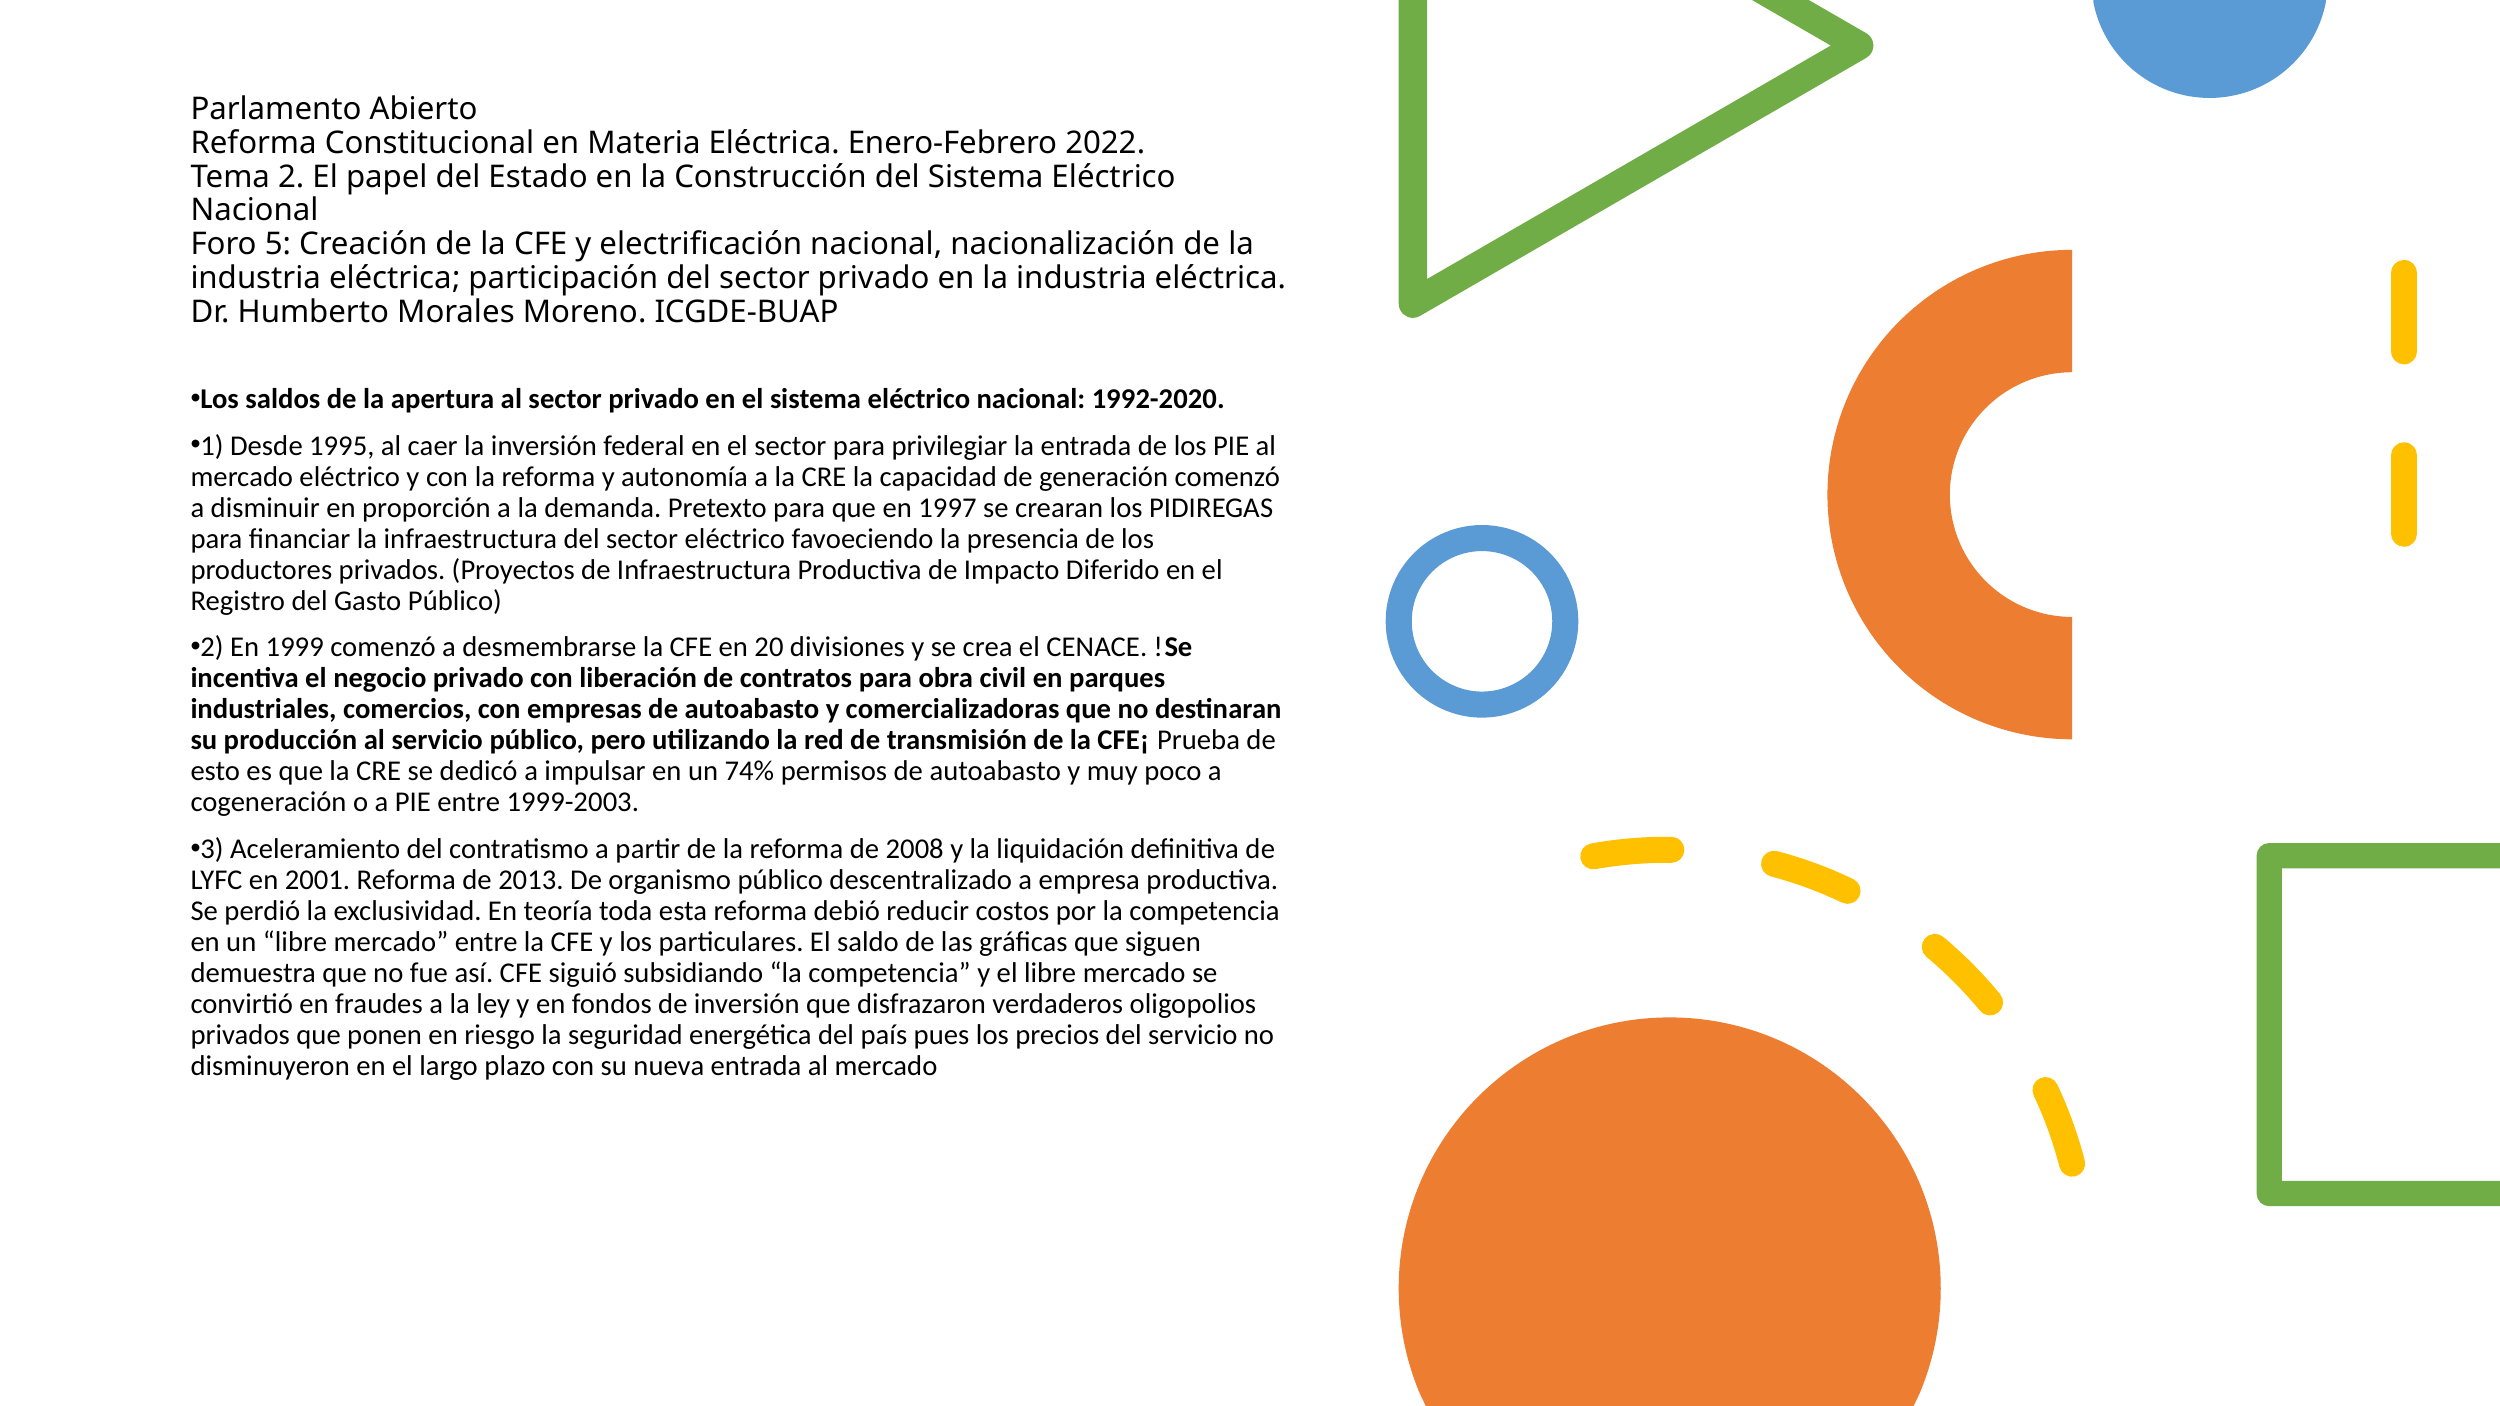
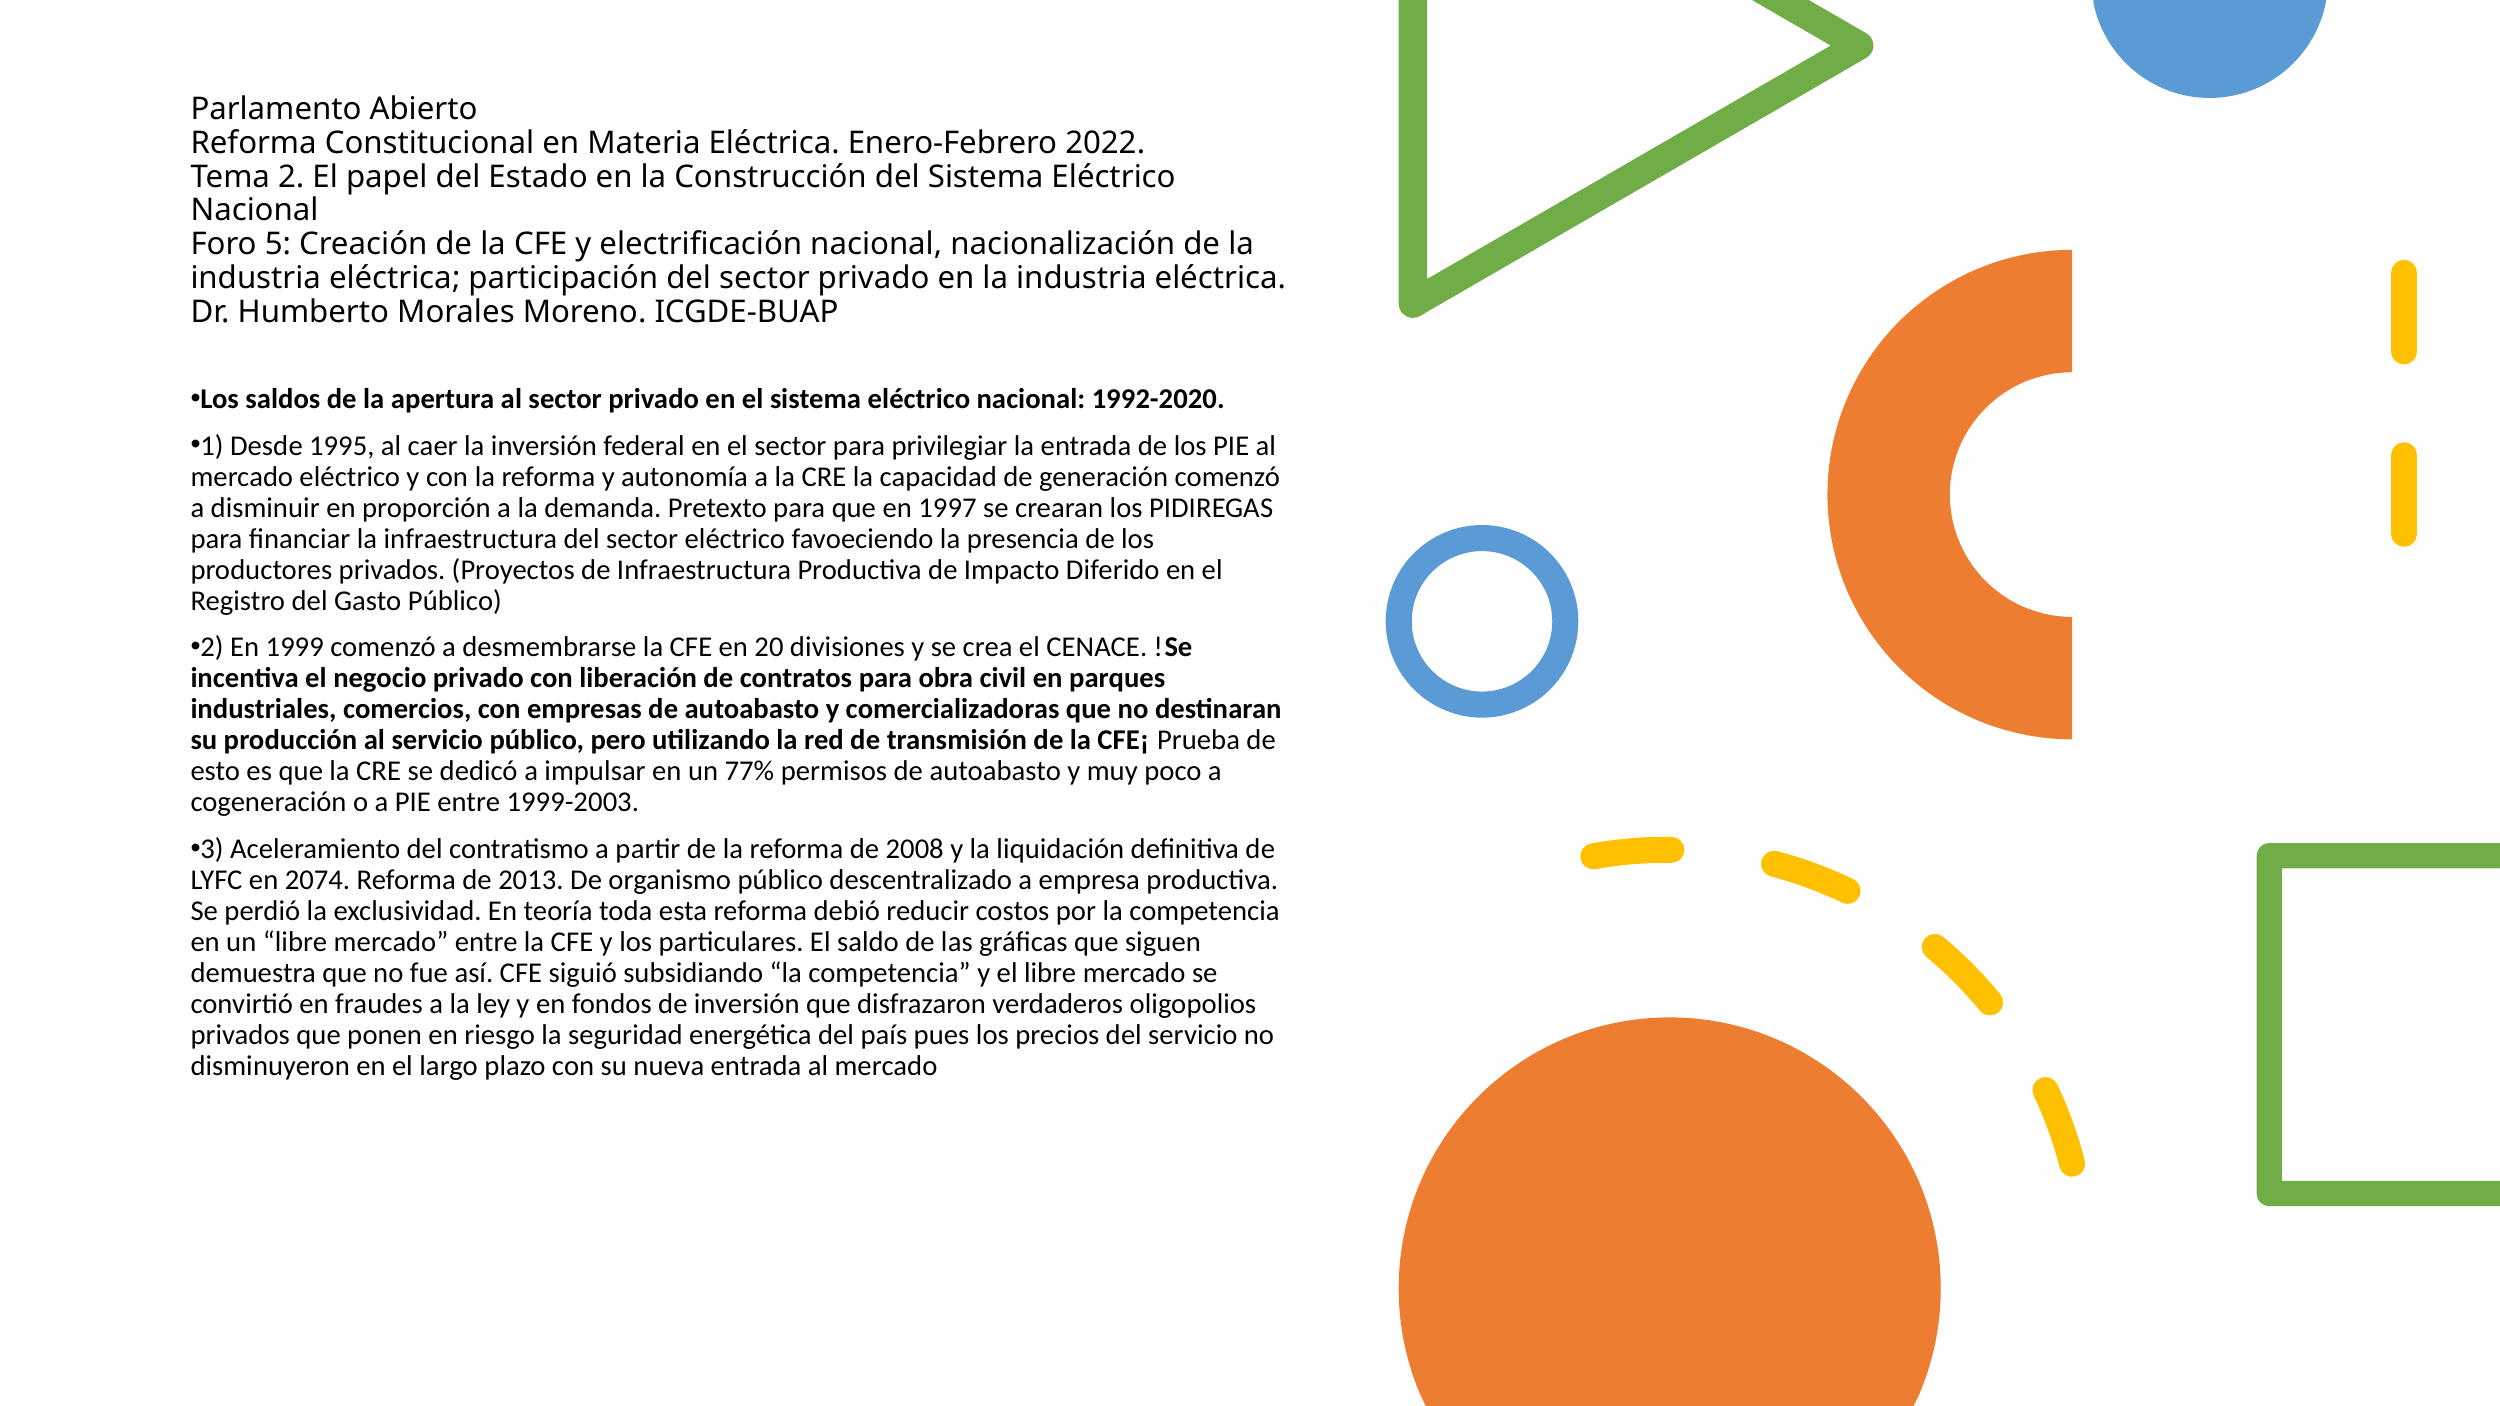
74%: 74% -> 77% (749, 771)
2001: 2001 -> 2074 (317, 880)
